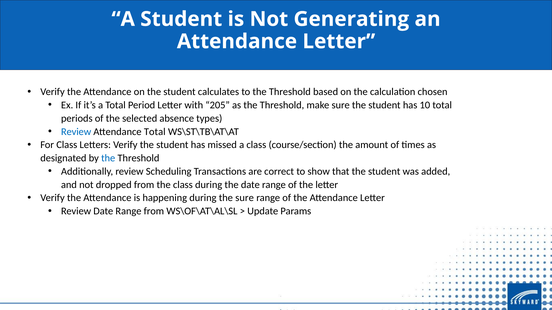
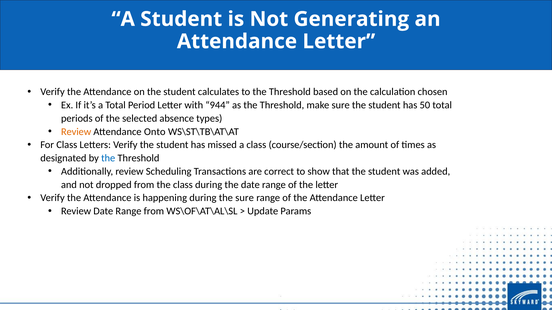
205: 205 -> 944 (218, 105)
10: 10 -> 50 (425, 105)
Review colour: blue -> orange (76, 132)
Attendance Total: Total -> Onto (155, 132)
